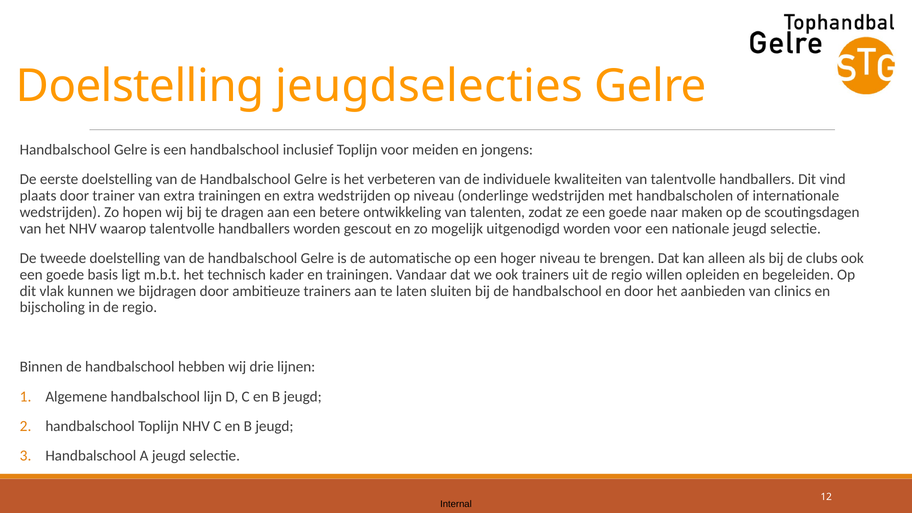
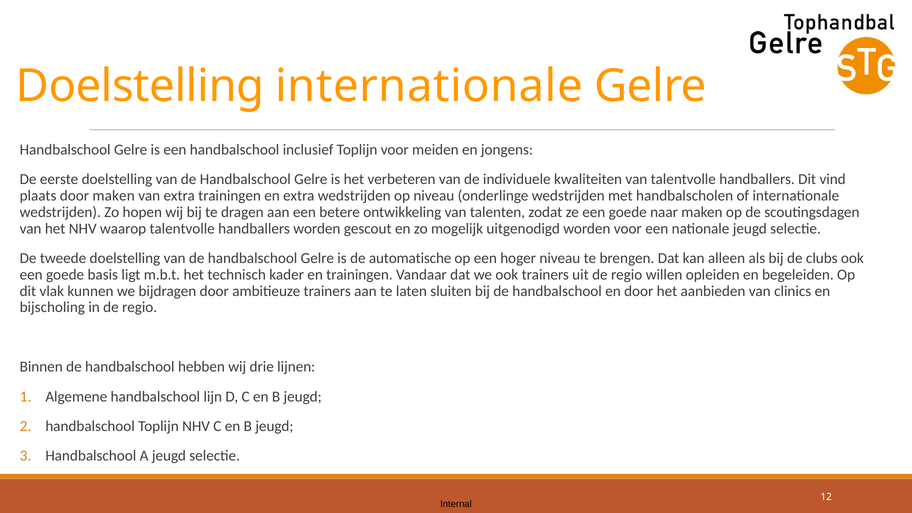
Doelstelling jeugdselecties: jeugdselecties -> internationale (429, 86)
door trainer: trainer -> maken (114, 196)
